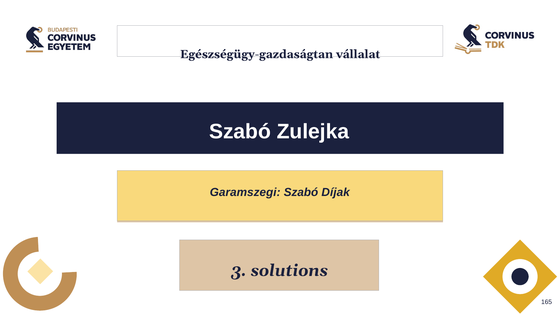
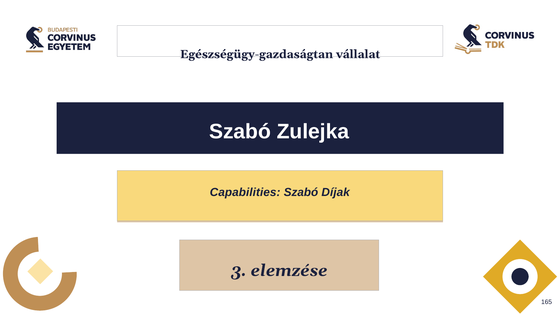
Garamszegi: Garamszegi -> Capabilities (245, 192)
solutions: solutions -> elemzése (289, 271)
